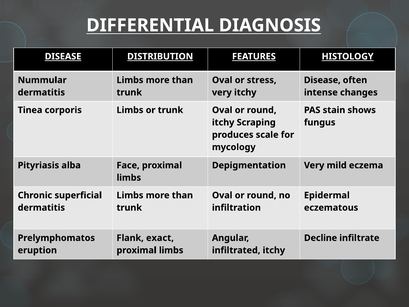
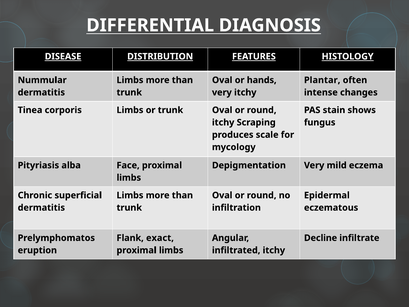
stress: stress -> hands (262, 80)
Disease: Disease -> Plantar (322, 80)
